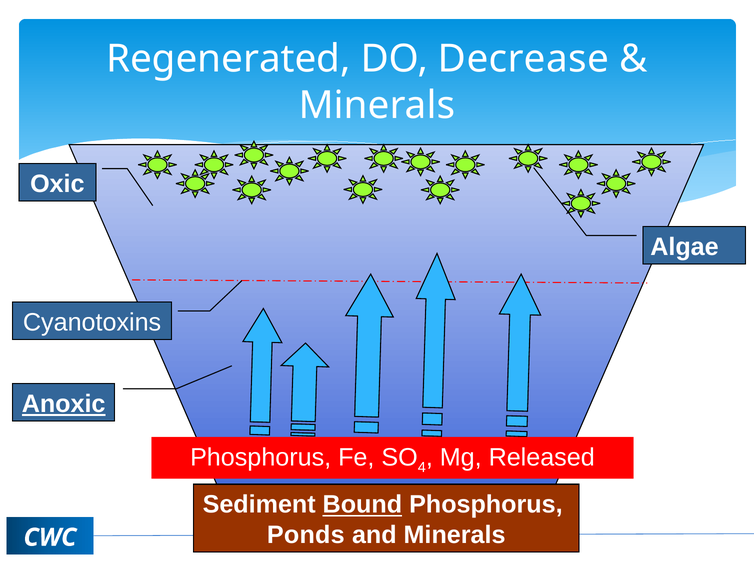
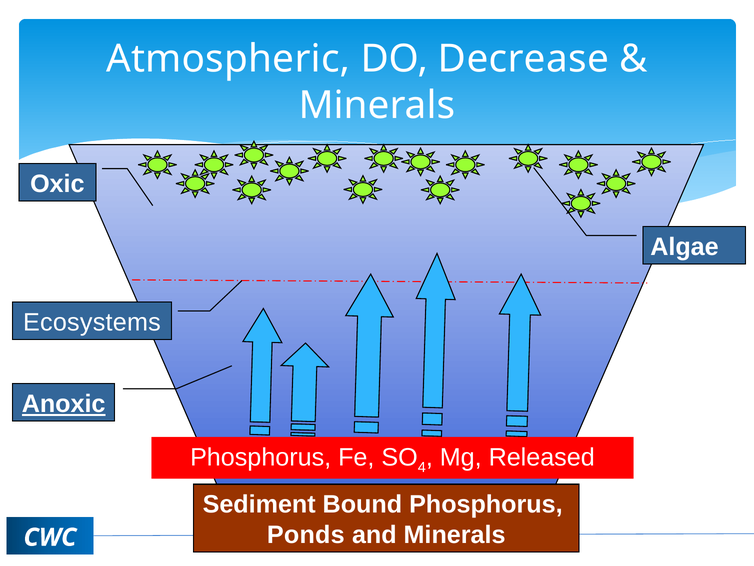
Regenerated: Regenerated -> Atmospheric (228, 59)
Cyanotoxins: Cyanotoxins -> Ecosystems (92, 322)
Bound underline: present -> none (362, 504)
